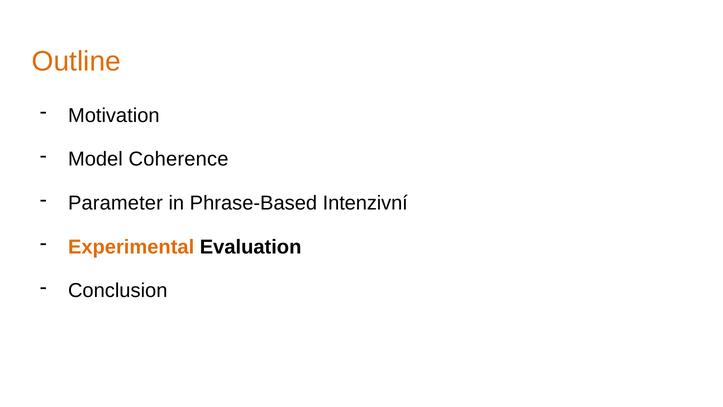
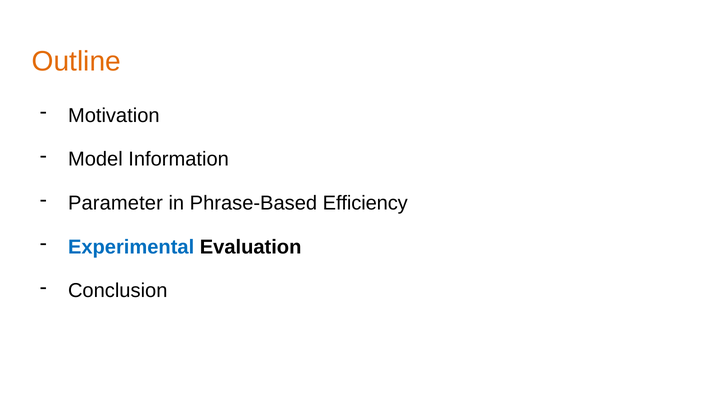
Coherence: Coherence -> Information (179, 159)
Intenzivní: Intenzivní -> Efficiency (365, 203)
Experimental colour: orange -> blue (131, 247)
